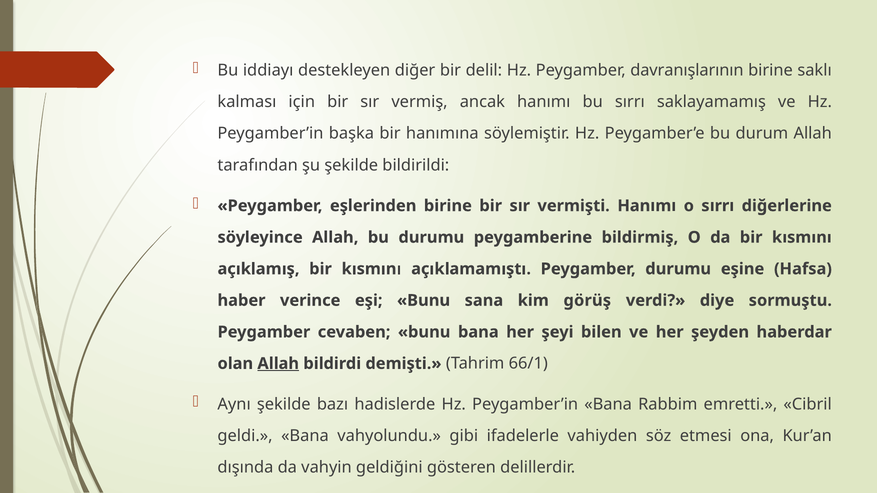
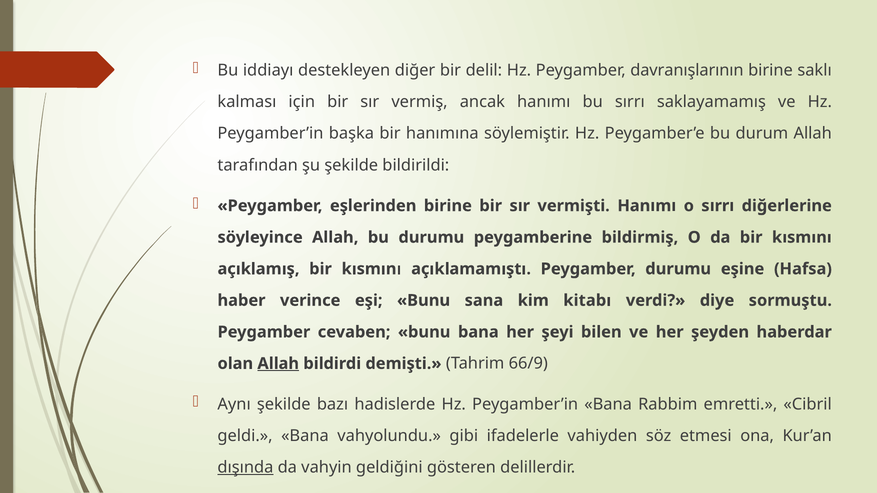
görüş: görüş -> kitabı (587, 301)
66/1: 66/1 -> 66/9 (528, 364)
dışında underline: none -> present (245, 468)
